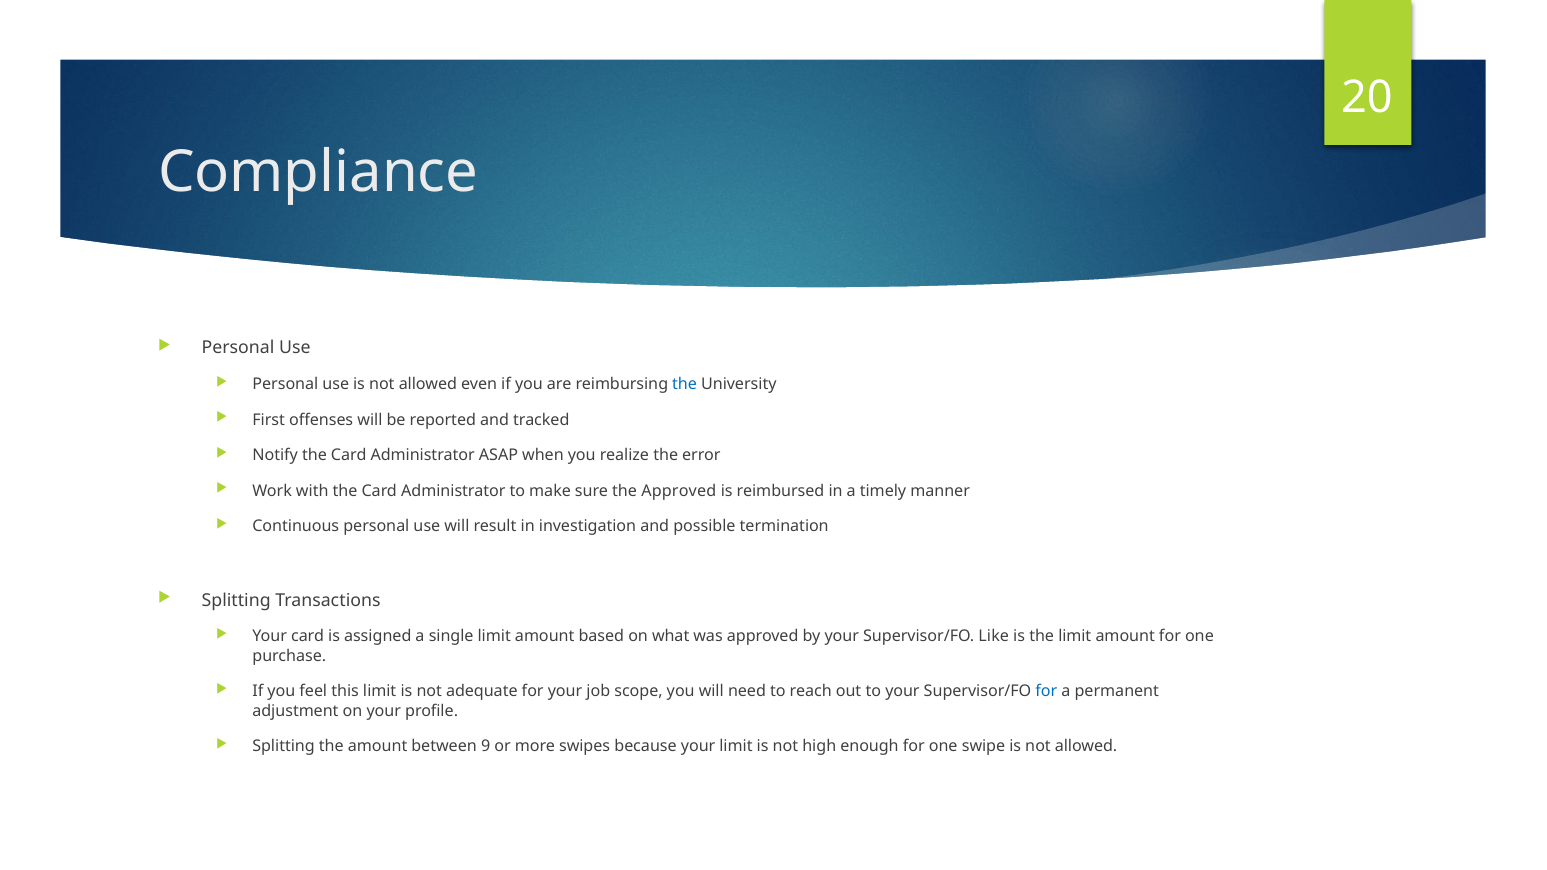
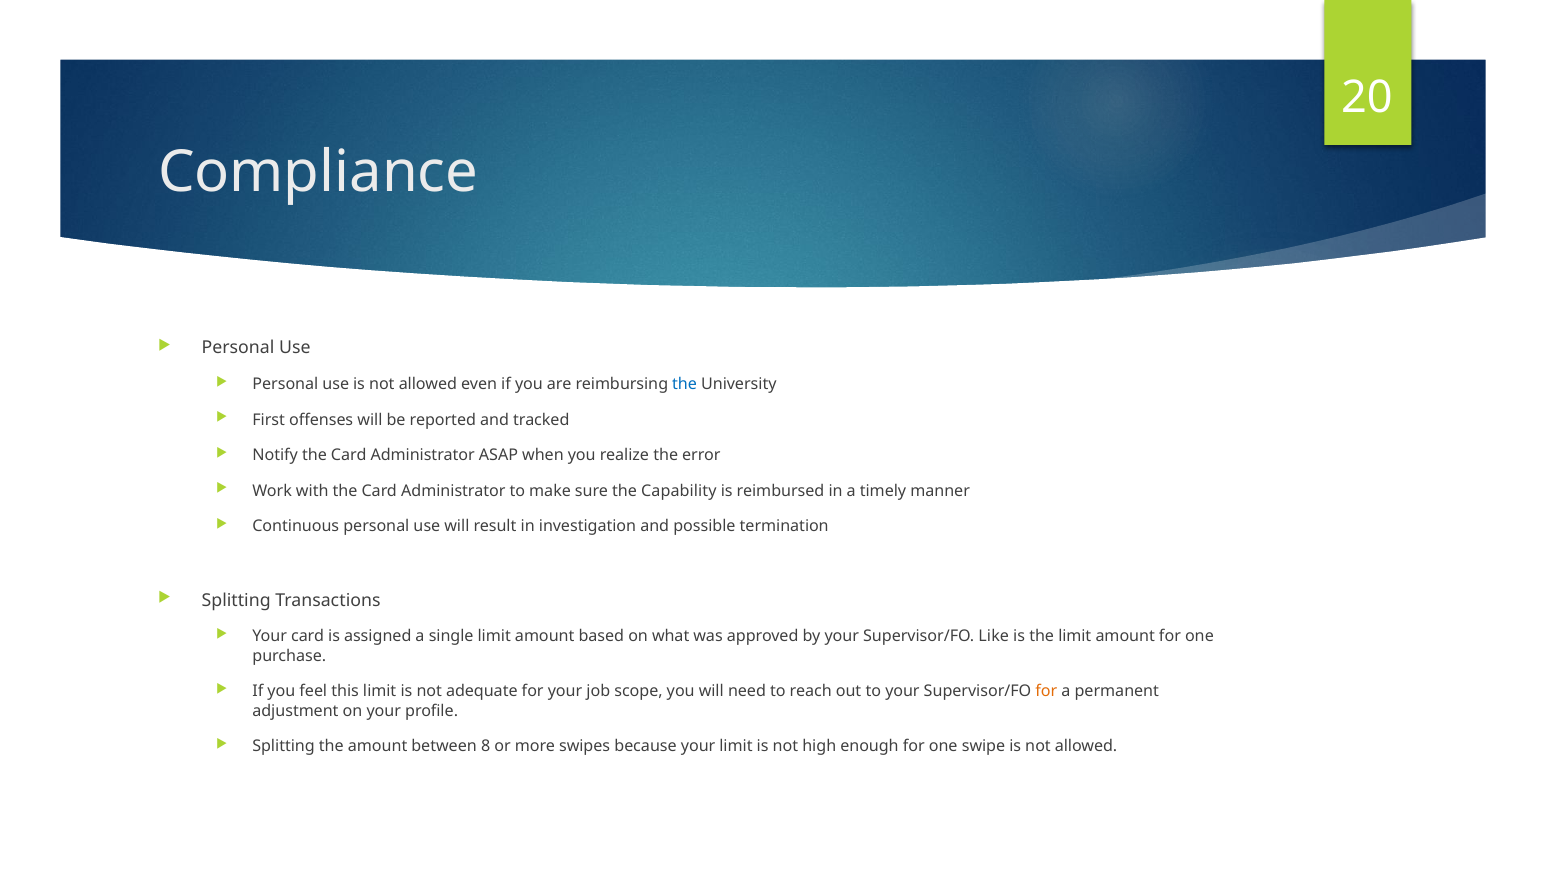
the Approved: Approved -> Capability (679, 491)
for colour: blue -> orange (1046, 692)
9: 9 -> 8 (486, 746)
